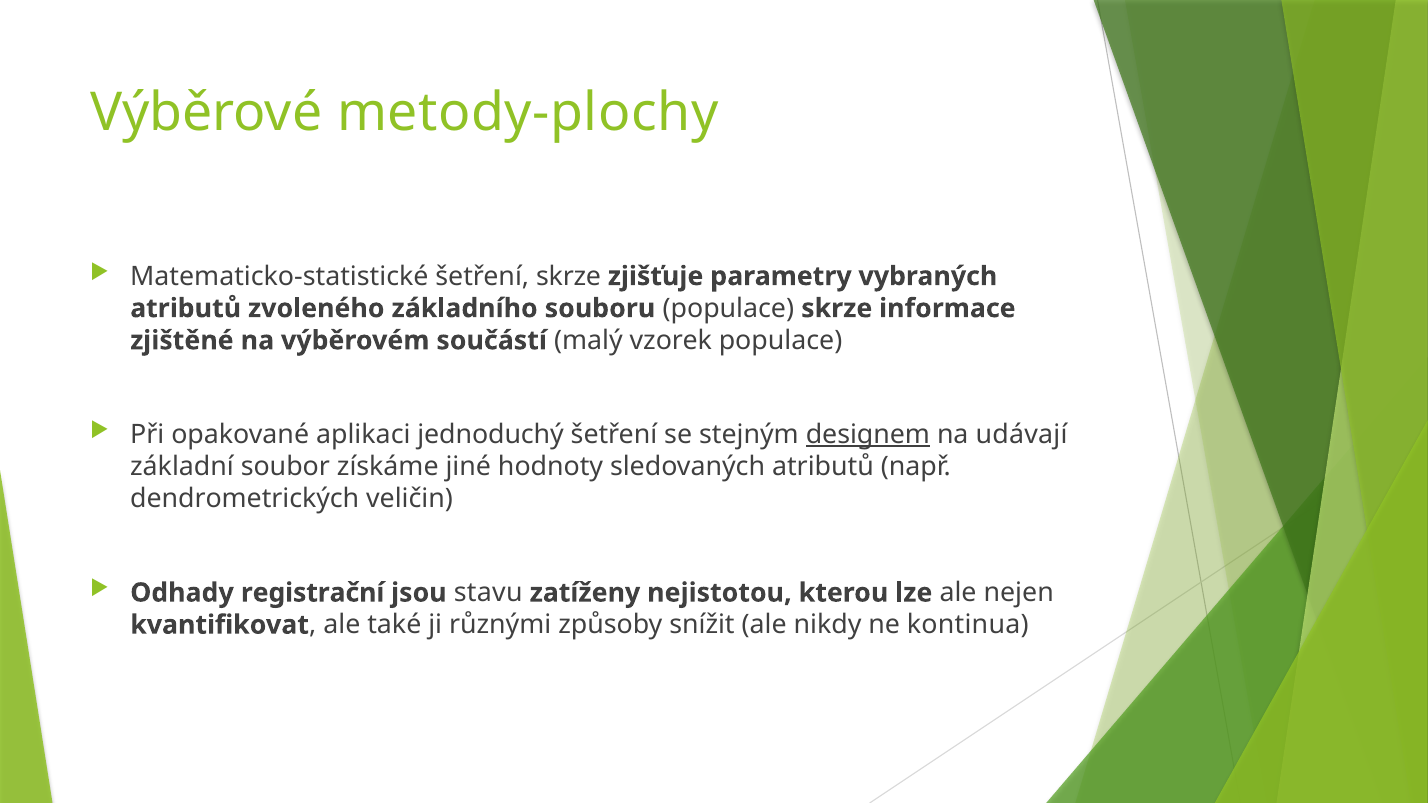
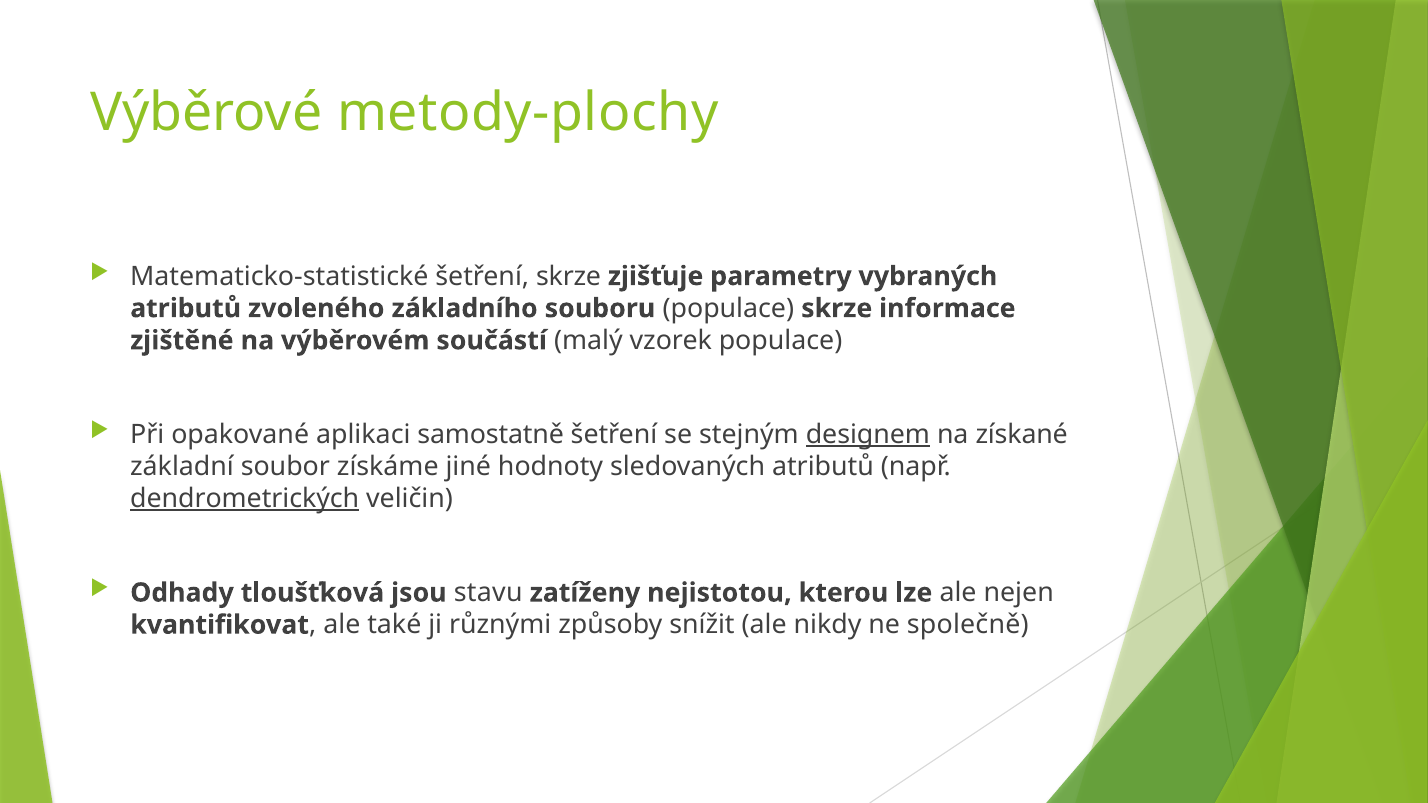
jednoduchý: jednoduchý -> samostatně (491, 435)
udávají: udávají -> získané (1022, 435)
dendrometrických underline: none -> present (245, 499)
registrační: registrační -> tloušťková (312, 593)
kontinua: kontinua -> společně (968, 625)
